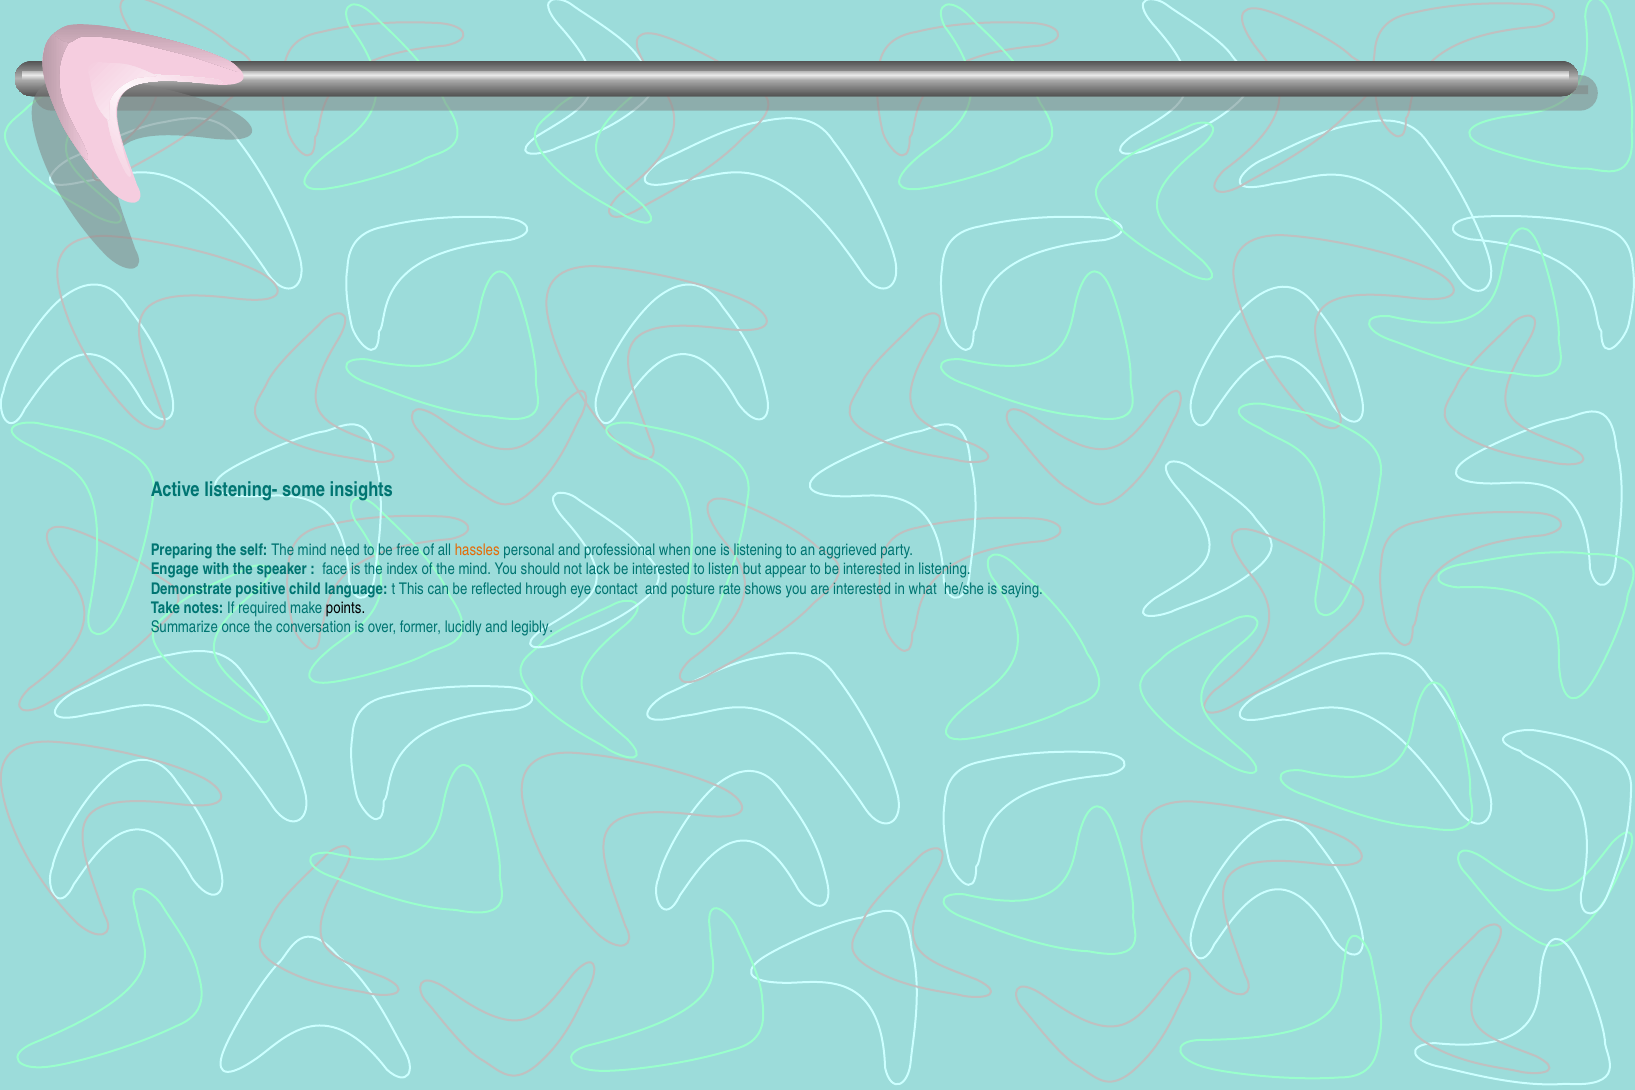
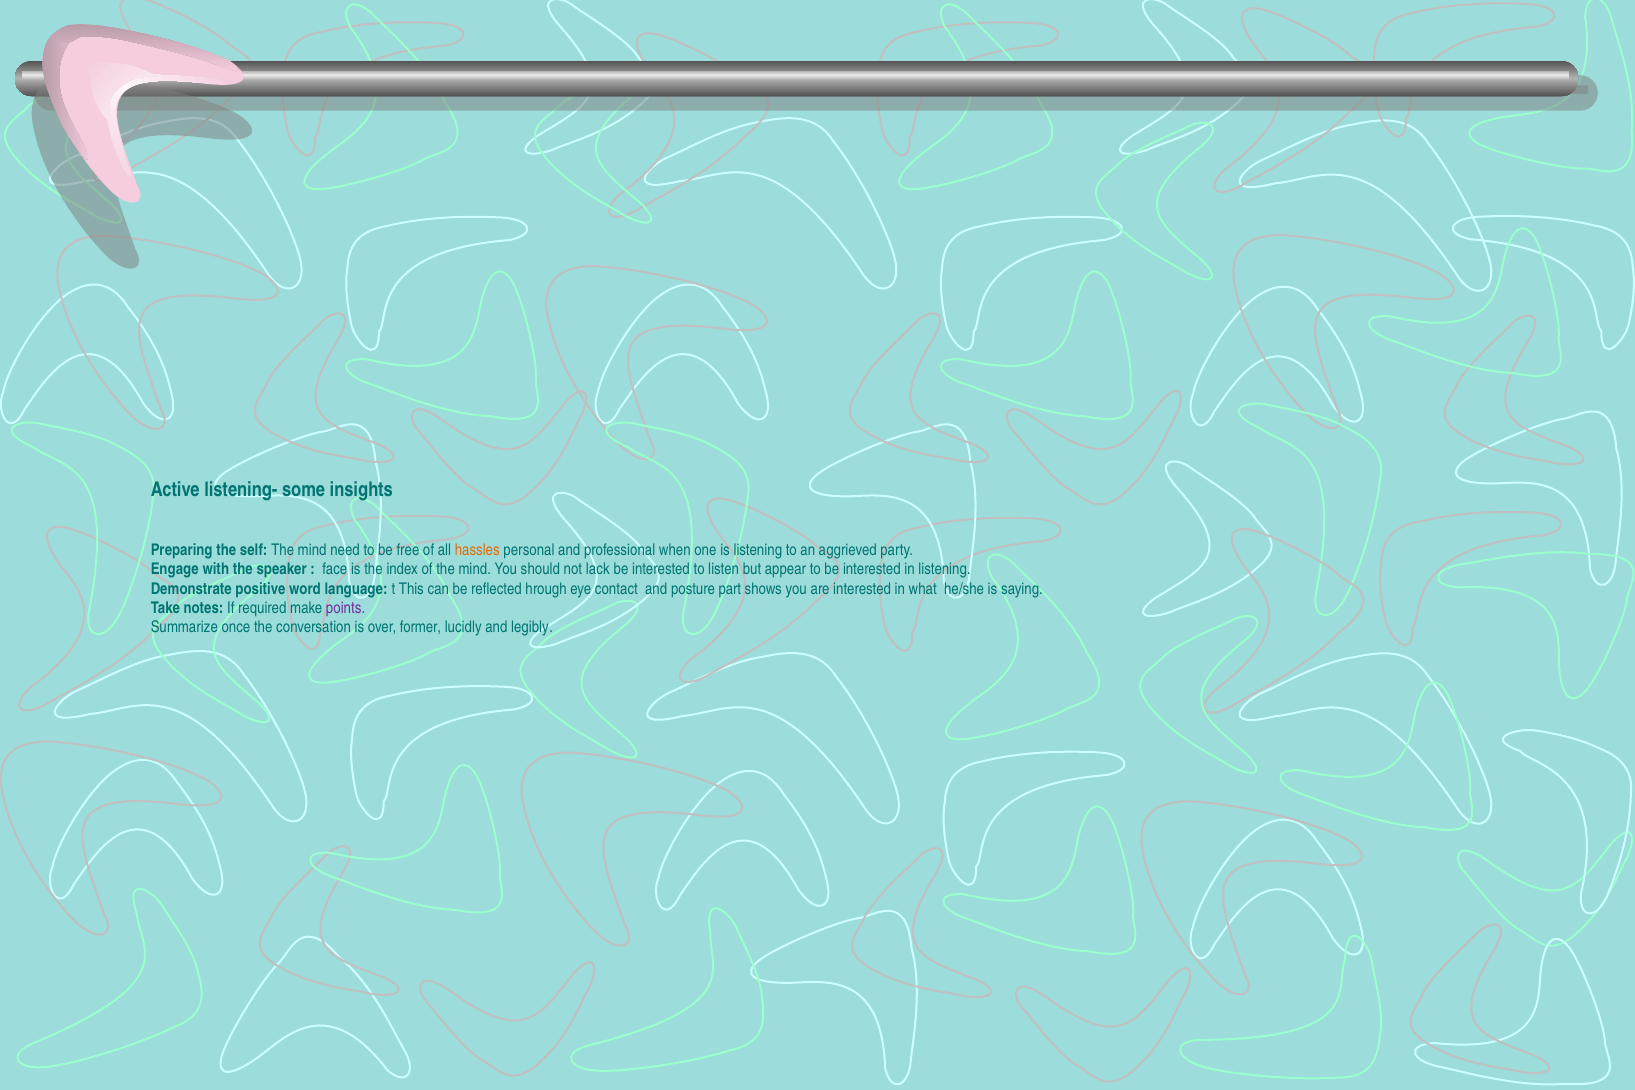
child: child -> word (305, 589)
rate: rate -> part (730, 589)
points colour: black -> purple (346, 608)
